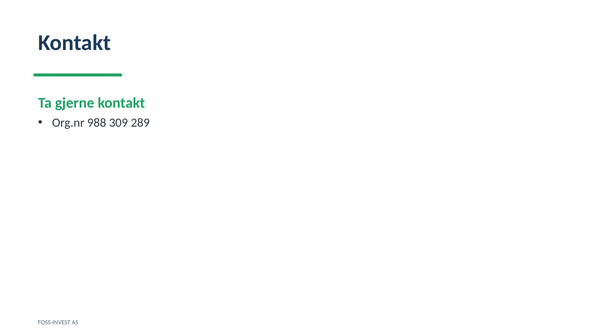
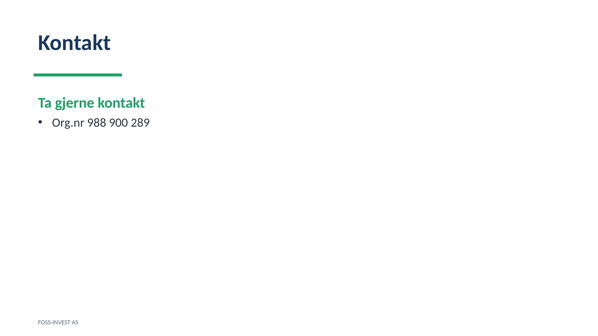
309: 309 -> 900 (118, 123)
